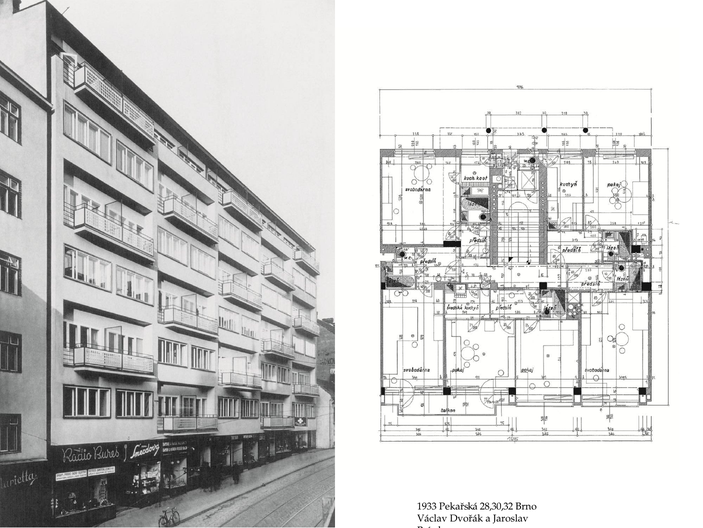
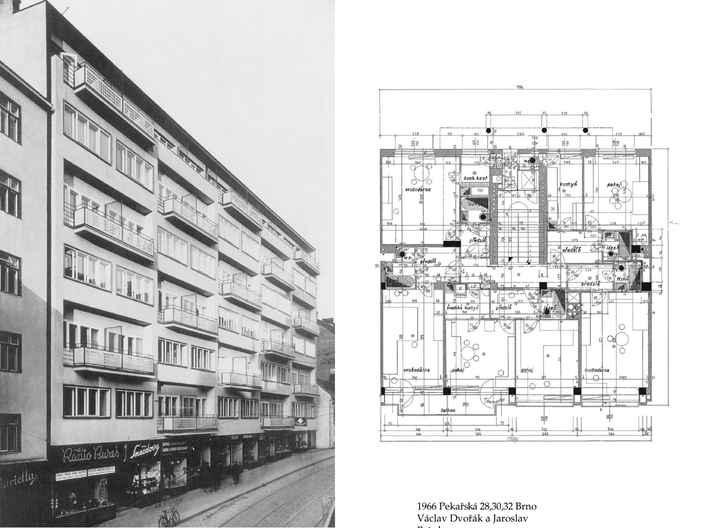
1933: 1933 -> 1966 (427, 506)
